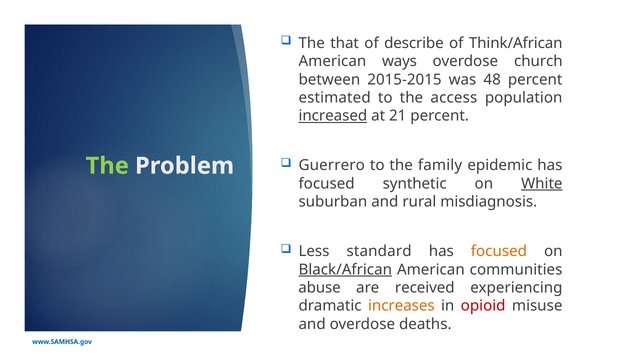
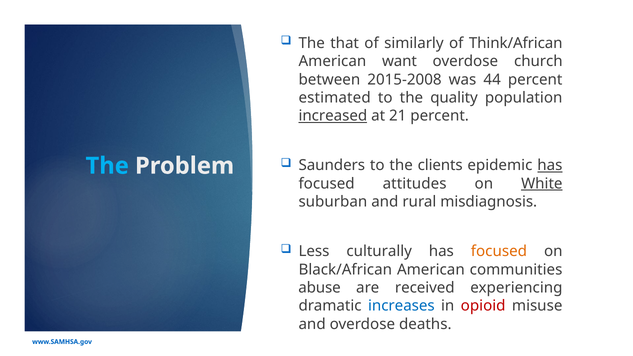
describe: describe -> similarly (414, 43)
ways: ways -> want (399, 61)
2015-2015: 2015-2015 -> 2015-2008 (404, 80)
48: 48 -> 44 (492, 80)
access: access -> quality (454, 98)
Guerrero: Guerrero -> Saunders (332, 165)
family: family -> clients (440, 165)
has underline: none -> present (550, 165)
The colour: light green -> light blue (107, 166)
synthetic: synthetic -> attitudes (415, 184)
standard: standard -> culturally (379, 251)
Black/African underline: present -> none (345, 270)
increases colour: orange -> blue (401, 306)
